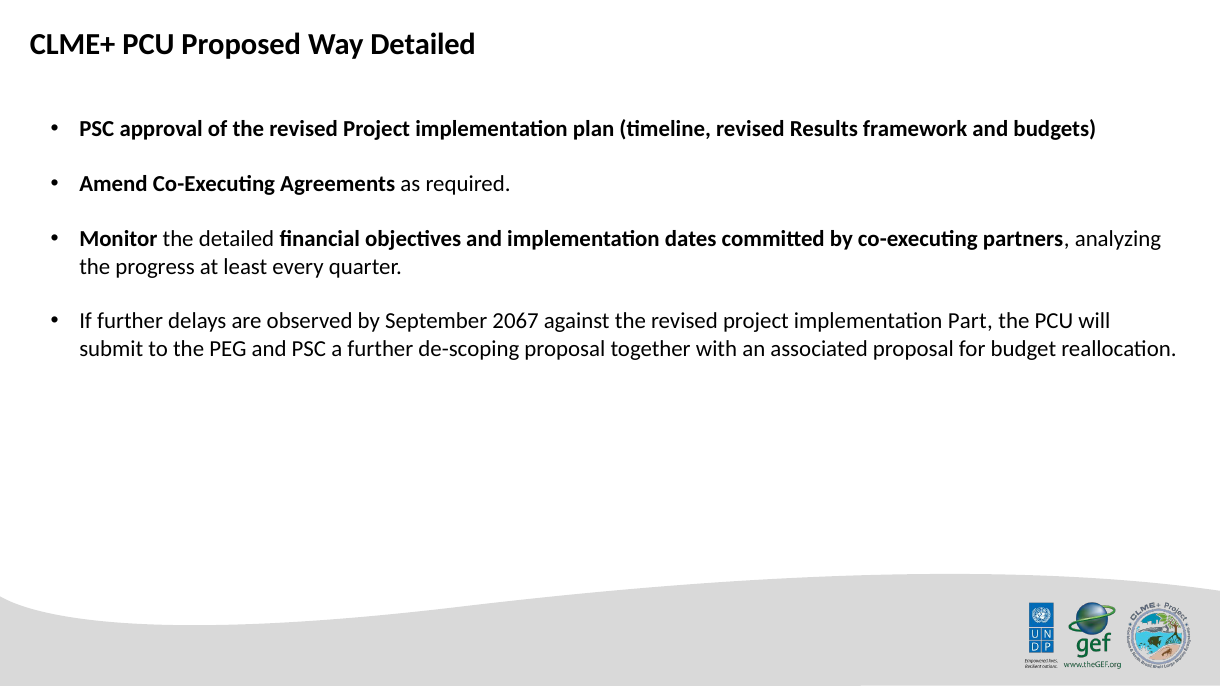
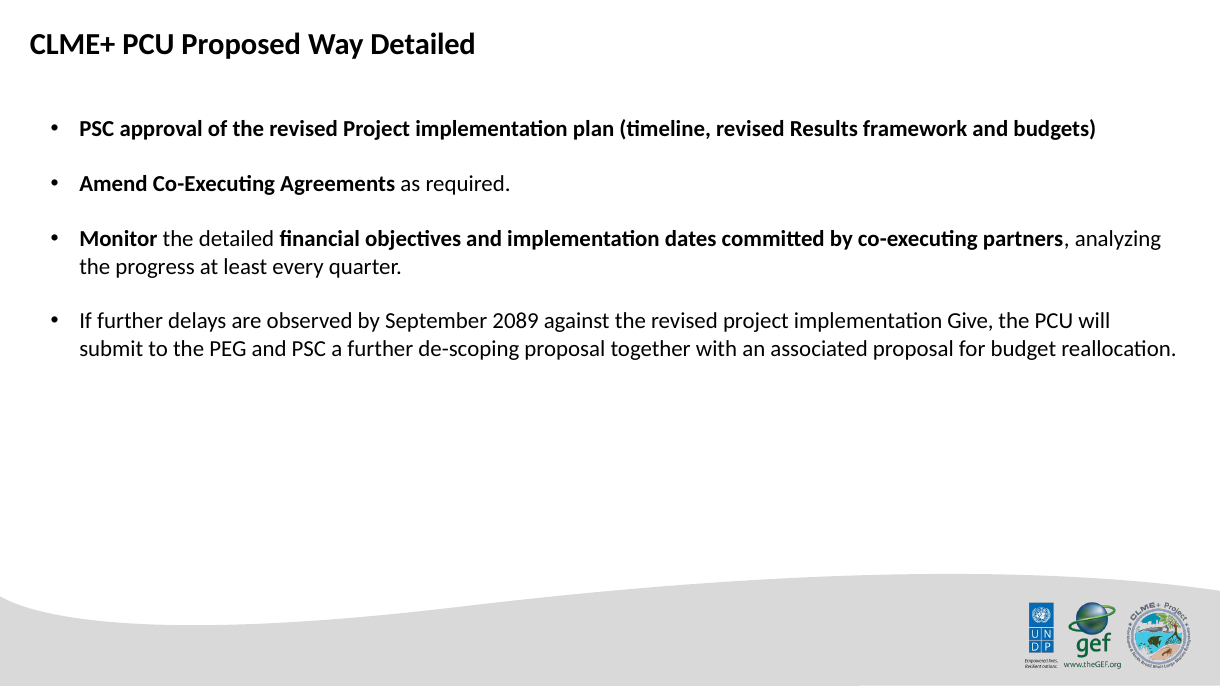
2067: 2067 -> 2089 (516, 321)
Part: Part -> Give (970, 321)
